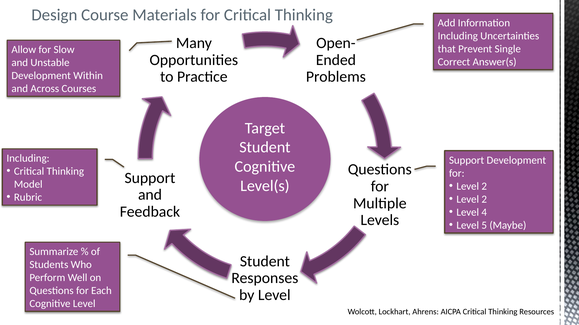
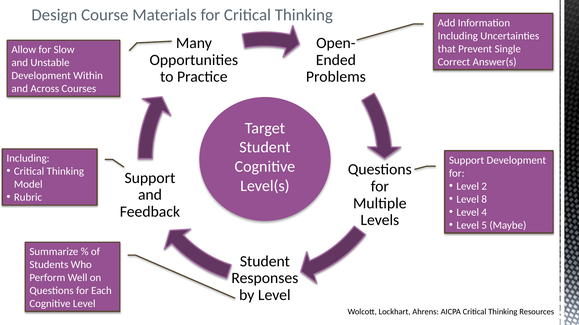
2: 2 -> 8 (484, 200)
